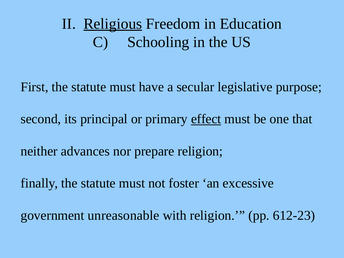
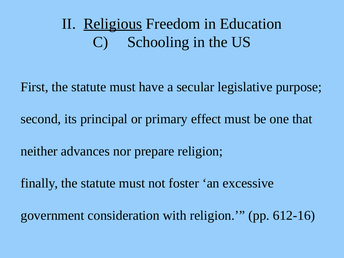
effect underline: present -> none (206, 119)
unreasonable: unreasonable -> consideration (124, 215)
612-23: 612-23 -> 612-16 (294, 215)
